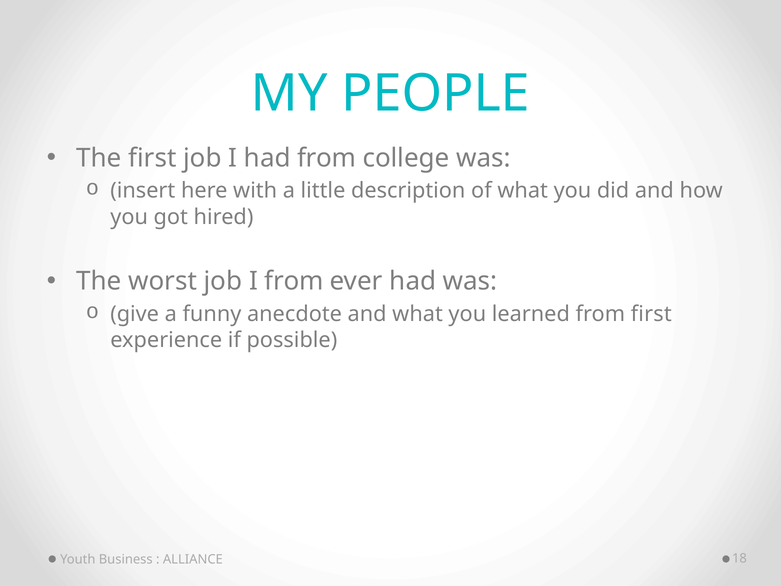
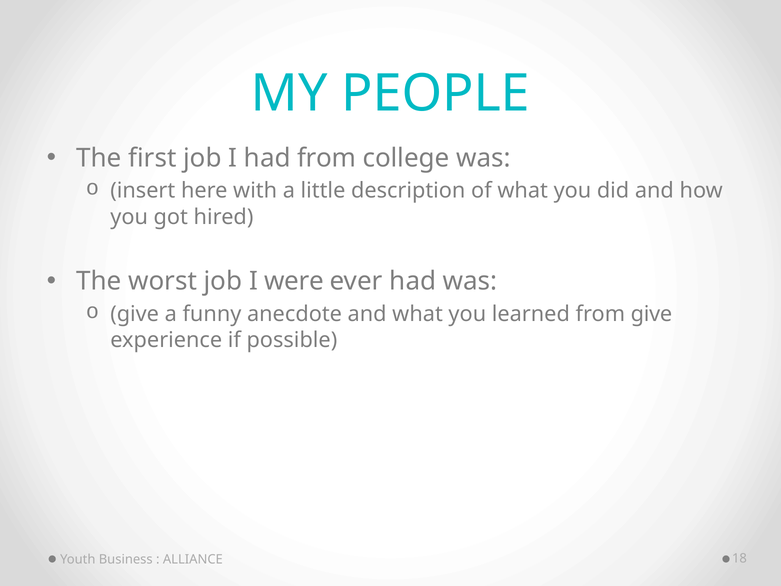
I from: from -> were (294, 281)
from first: first -> give (651, 314)
